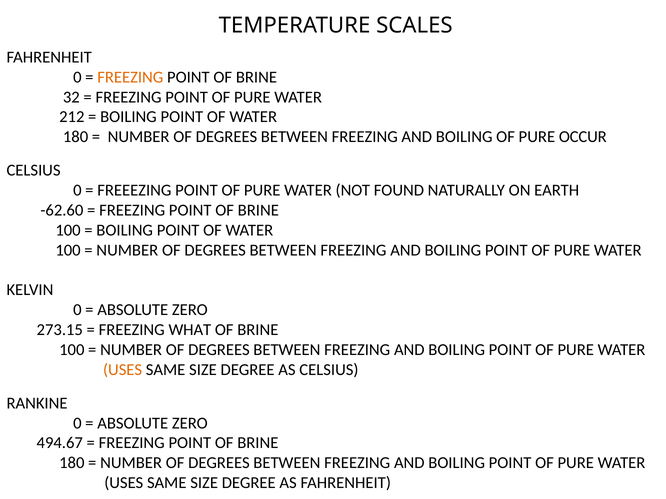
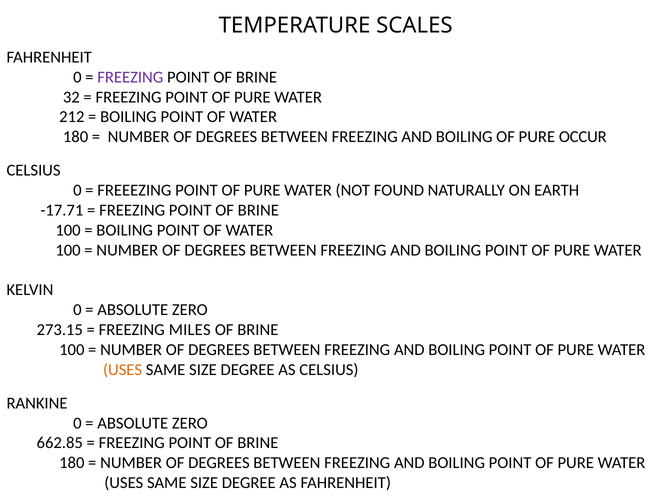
FREEZING colour: orange -> purple (130, 77)
-62.60: -62.60 -> -17.71 (62, 210)
WHAT: WHAT -> MILES (190, 330)
494.67: 494.67 -> 662.85 (60, 443)
